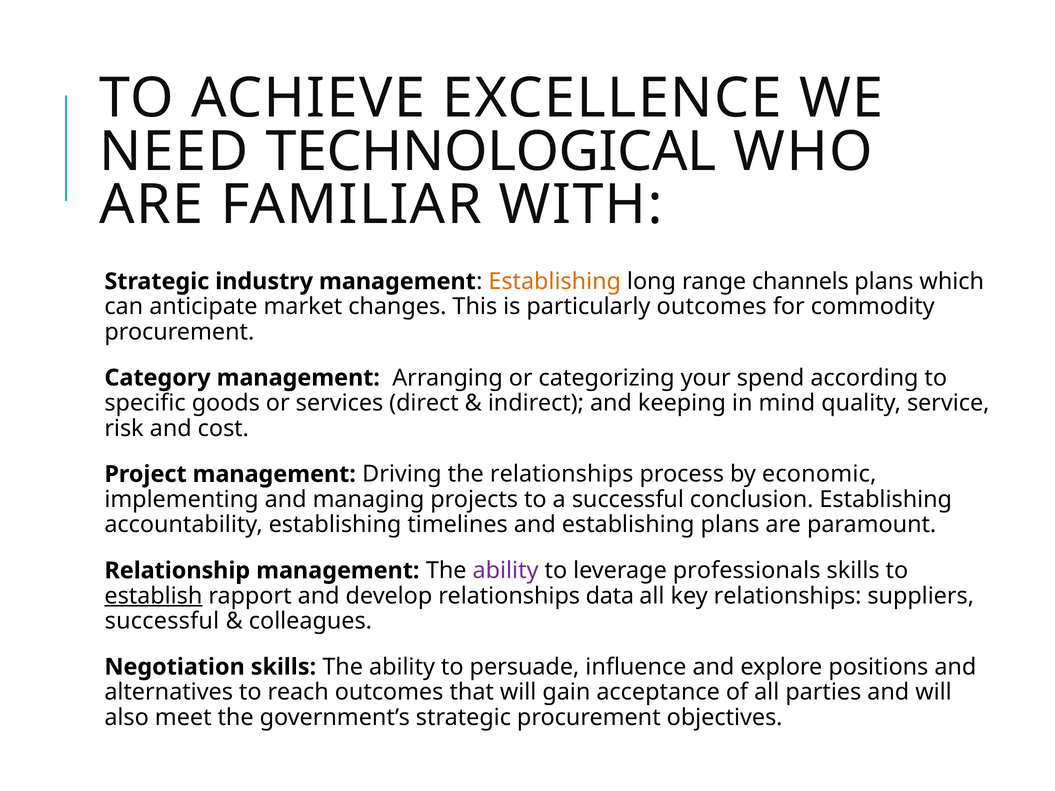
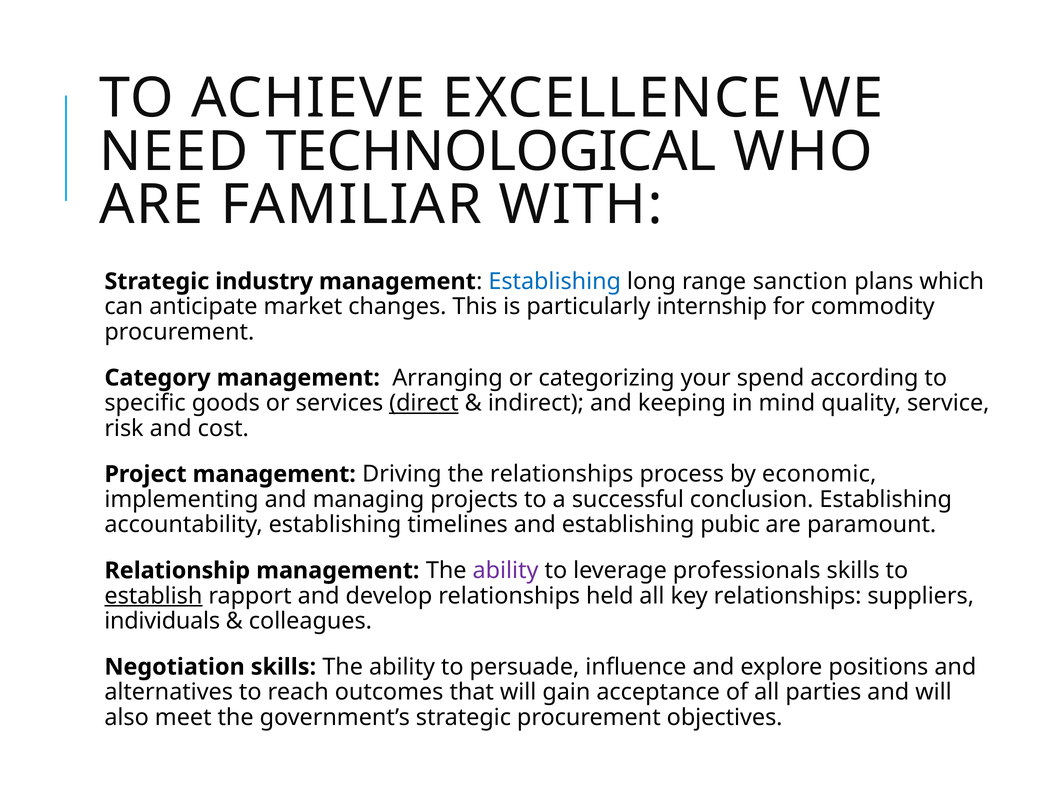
Establishing colour: orange -> blue (555, 282)
channels: channels -> sanction (800, 282)
particularly outcomes: outcomes -> internship (712, 307)
direct underline: none -> present (424, 403)
establishing plans: plans -> pubic (730, 525)
data: data -> held (610, 596)
successful: successful -> individuals (162, 621)
